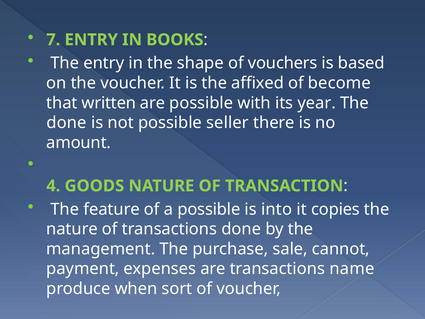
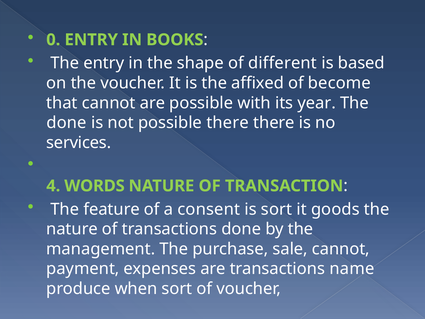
7: 7 -> 0 (53, 40)
vouchers: vouchers -> different (283, 63)
that written: written -> cannot (109, 103)
possible seller: seller -> there (227, 123)
amount: amount -> services (79, 142)
GOODS: GOODS -> WORDS (95, 186)
a possible: possible -> consent (209, 209)
is into: into -> sort (277, 209)
copies: copies -> goods (335, 209)
